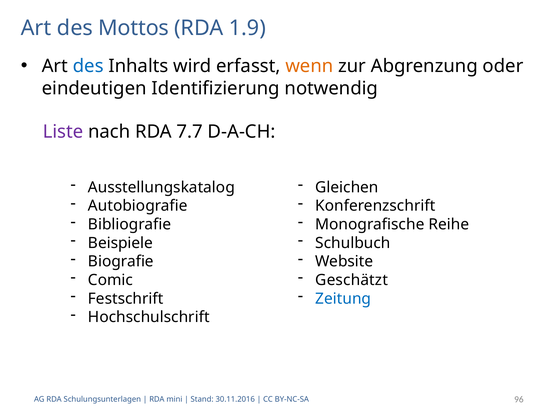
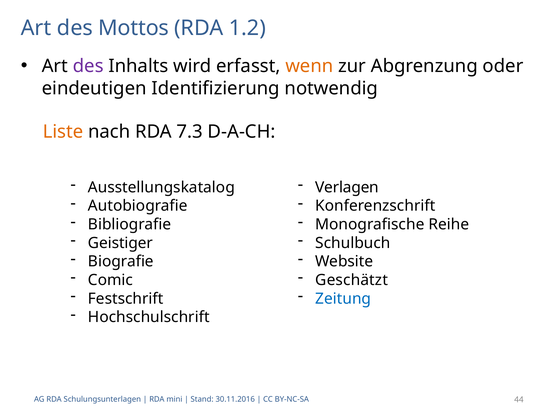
1.9: 1.9 -> 1.2 (247, 28)
des colour: blue -> purple (88, 66)
Liste colour: purple -> orange (63, 132)
7.7: 7.7 -> 7.3 (190, 132)
Gleichen: Gleichen -> Verlagen (347, 188)
Beispiele: Beispiele -> Geistiger (120, 243)
96: 96 -> 44 (519, 400)
